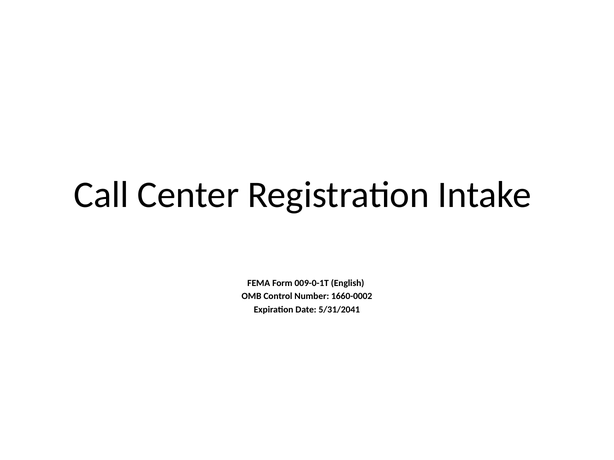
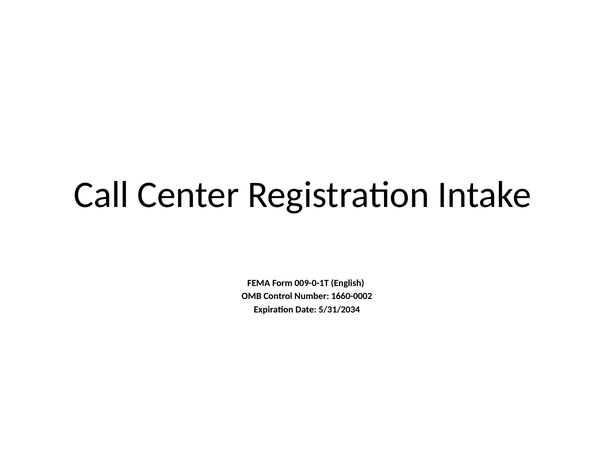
5/31/2041: 5/31/2041 -> 5/31/2034 (339, 310)
